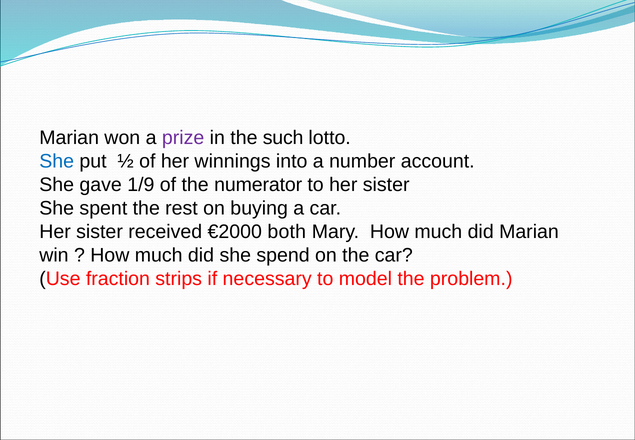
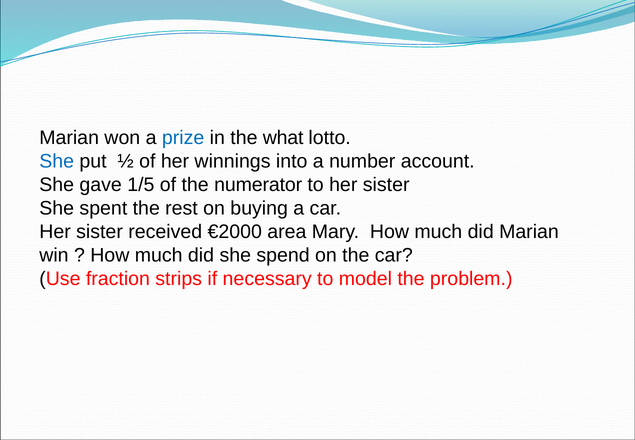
prize colour: purple -> blue (183, 138)
such: such -> what (283, 138)
1/9: 1/9 -> 1/5 (141, 185)
both: both -> area (287, 232)
